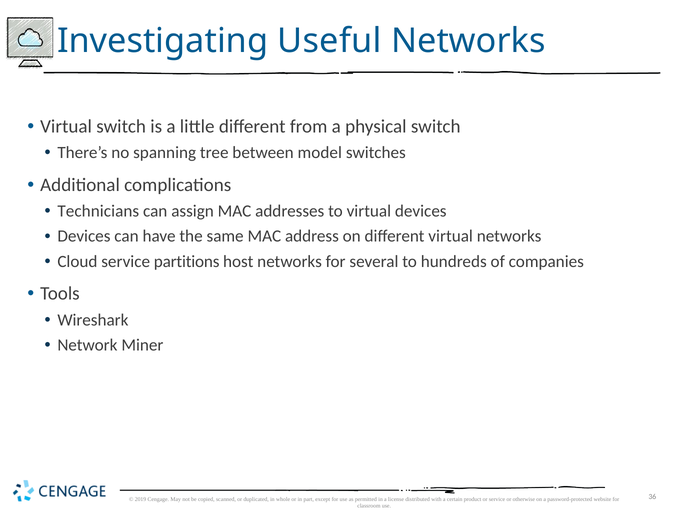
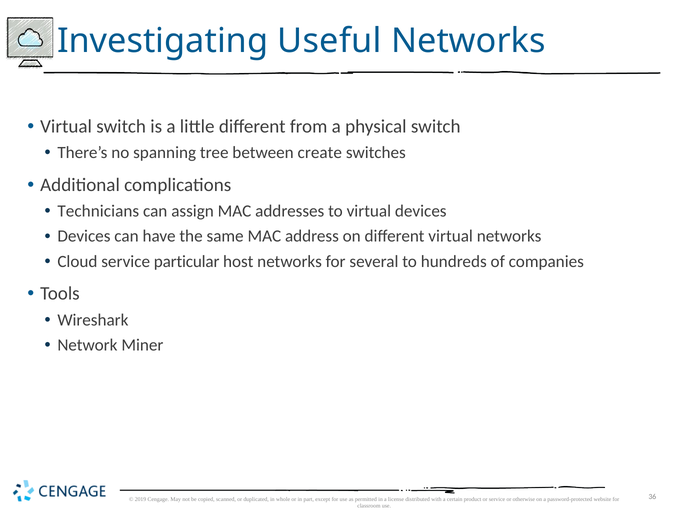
model: model -> create (320, 153)
partitions: partitions -> particular (187, 262)
